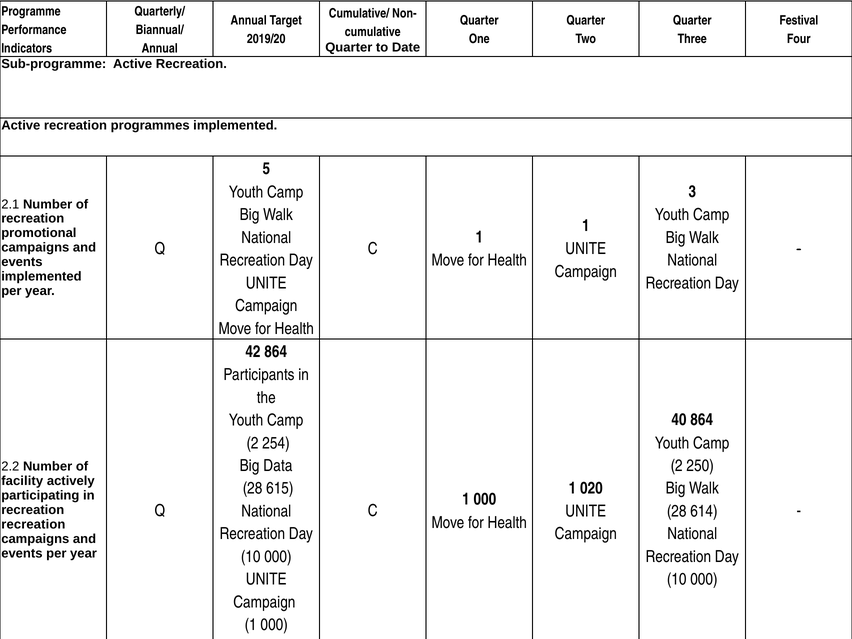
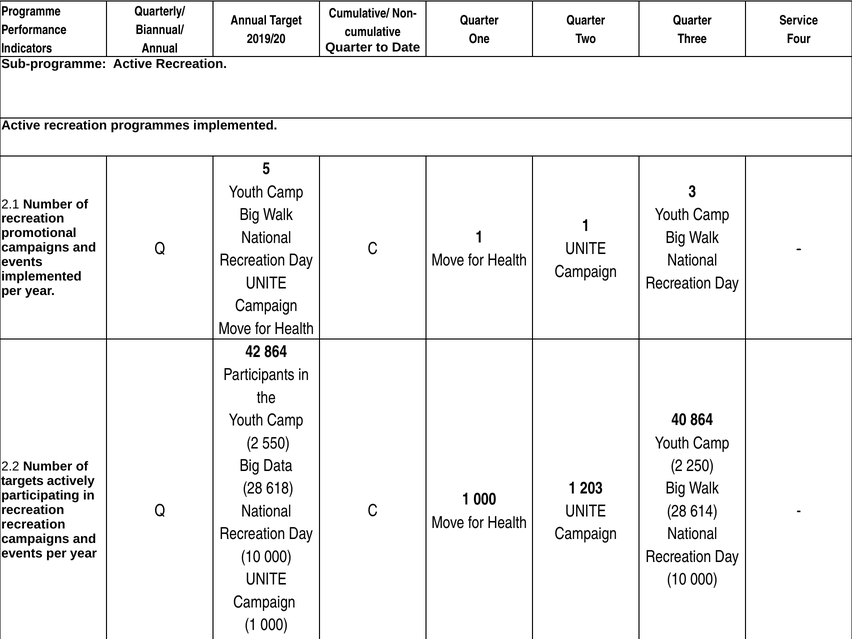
Festival: Festival -> Service (799, 21)
254: 254 -> 550 (276, 443)
facility: facility -> targets (22, 481)
615: 615 -> 618 (280, 489)
020: 020 -> 203 (591, 488)
